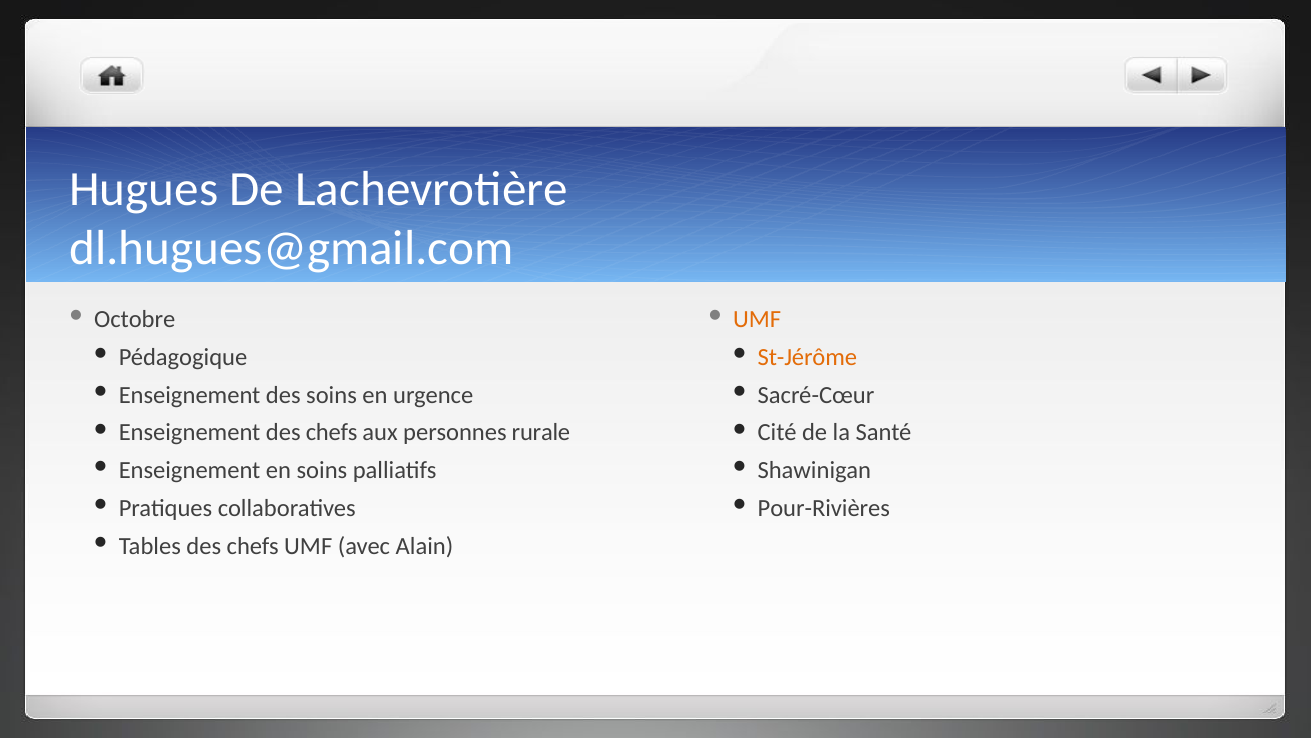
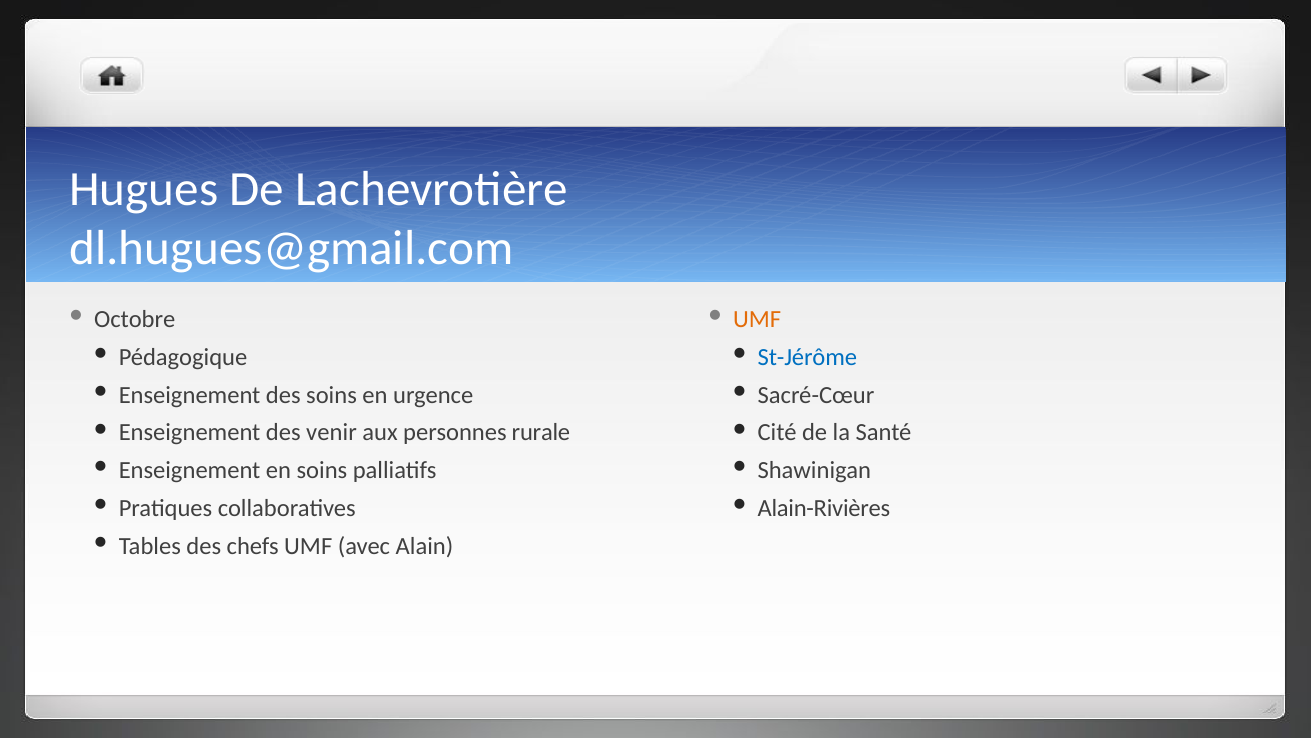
St-Jérôme colour: orange -> blue (807, 357)
Enseignement des chefs: chefs -> venir (331, 432)
Pour-Rivières: Pour-Rivières -> Alain-Rivières (824, 508)
